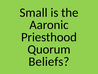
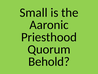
Beliefs: Beliefs -> Behold (49, 61)
